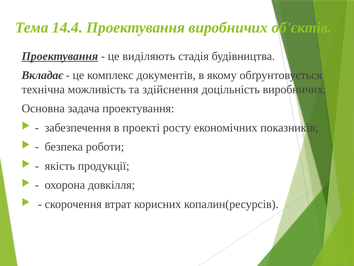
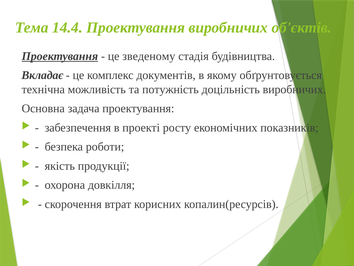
виділяють: виділяють -> зведеному (149, 56)
здійснення: здійснення -> потужність (170, 89)
